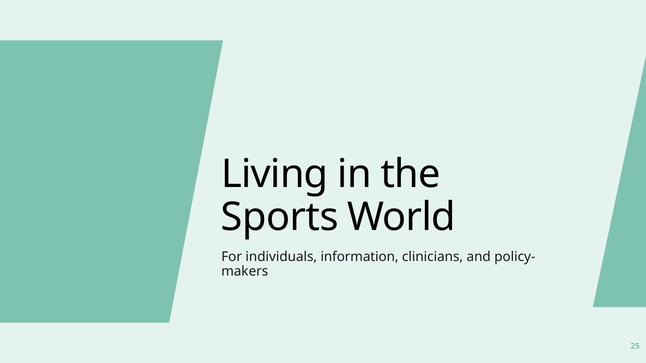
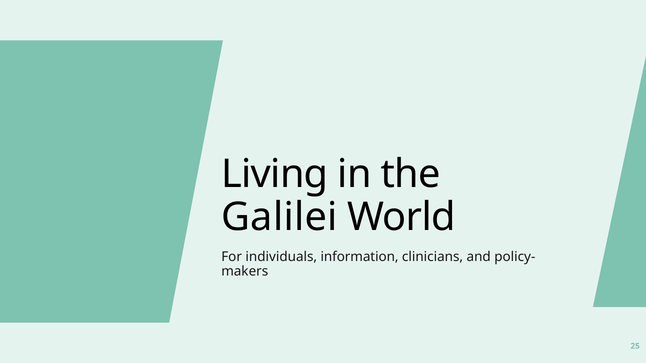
Sports: Sports -> Galilei (279, 217)
